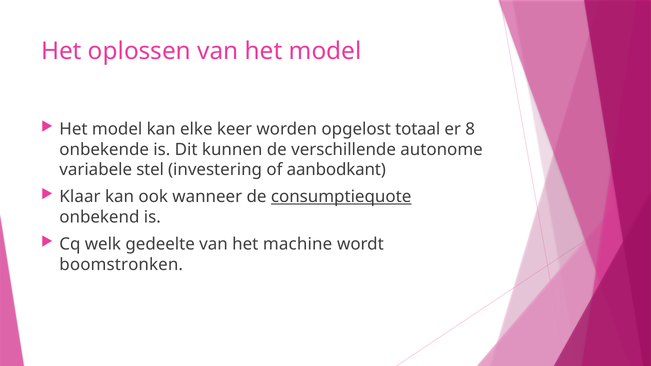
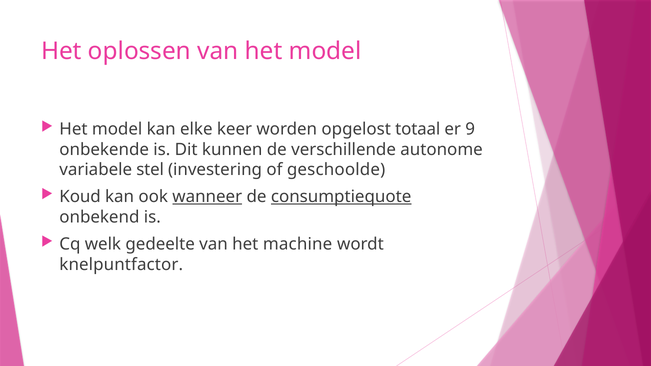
8: 8 -> 9 (470, 129)
aanbodkant: aanbodkant -> geschoolde (336, 170)
Klaar: Klaar -> Koud (80, 197)
wanneer underline: none -> present (207, 197)
boomstronken: boomstronken -> knelpuntfactor (121, 265)
